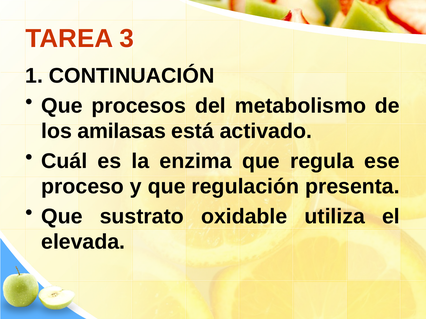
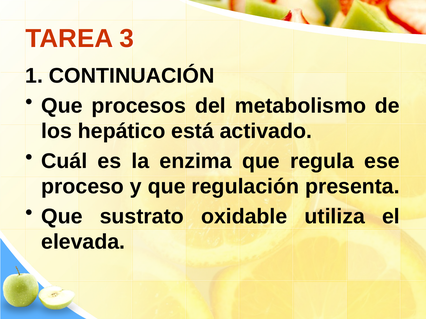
amilasas: amilasas -> hepático (122, 131)
